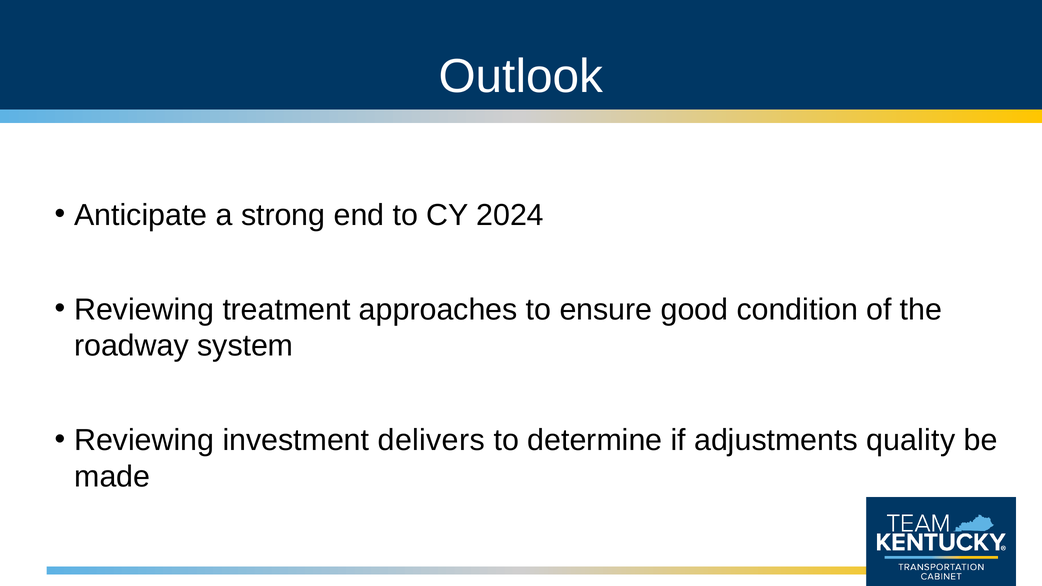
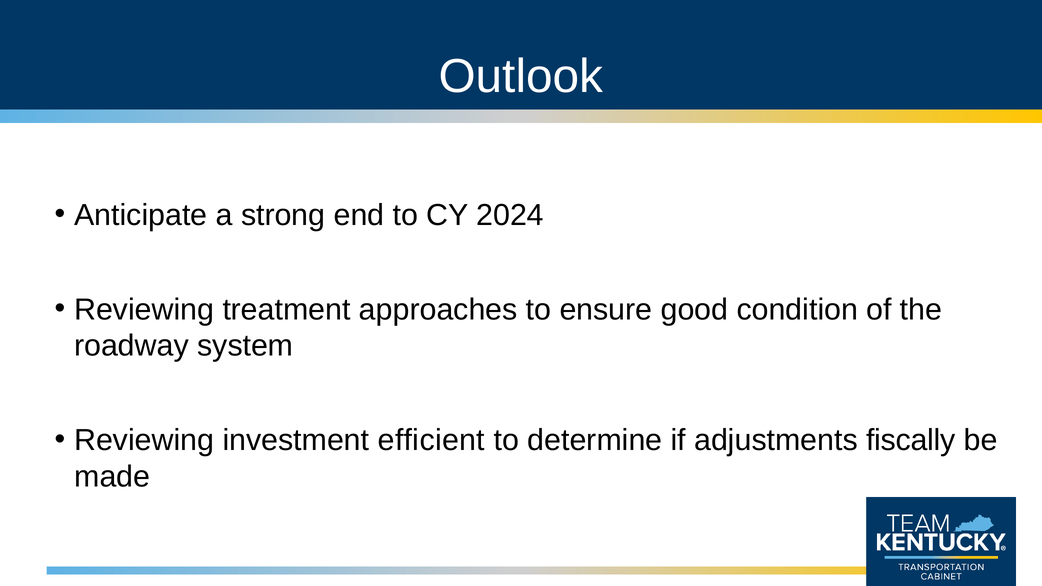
delivers: delivers -> efficient (431, 441)
quality: quality -> fiscally (911, 441)
